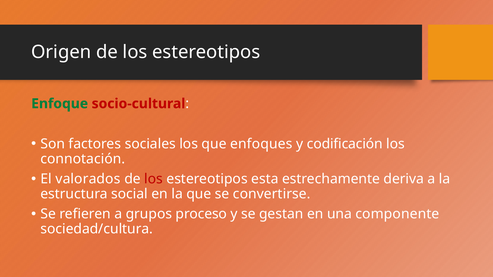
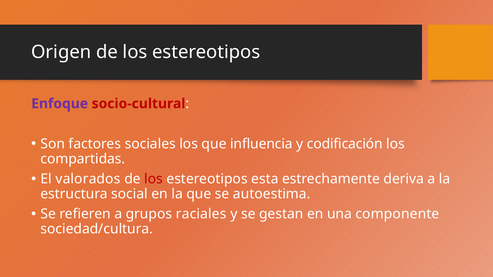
Enfoque colour: green -> purple (60, 104)
enfoques: enfoques -> influencia (261, 144)
connotación: connotación -> compartidas (83, 159)
convertirse: convertirse -> autoestima (272, 194)
proceso: proceso -> raciales (201, 214)
